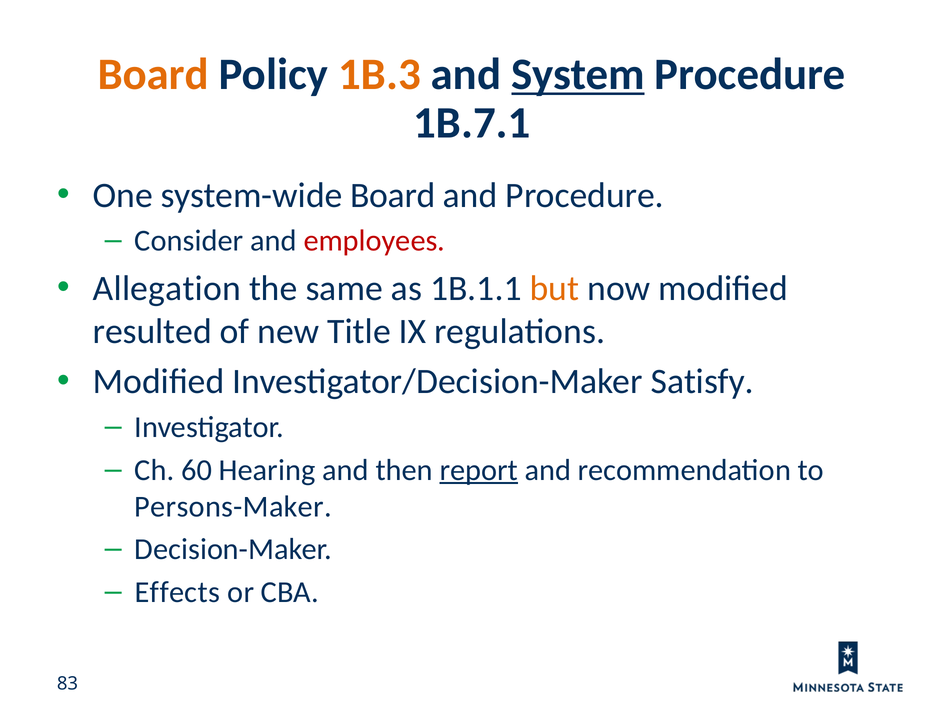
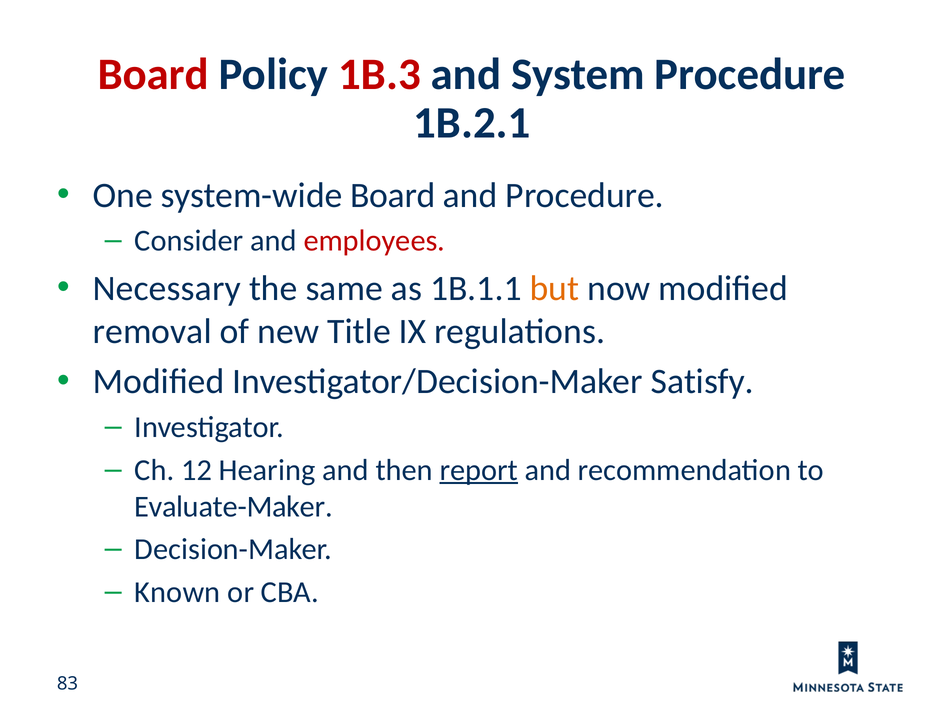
Board colour: orange -> red (153, 75)
1B.3 colour: orange -> red (380, 75)
System underline: present -> none (578, 75)
1B.7.1: 1B.7.1 -> 1B.2.1 (472, 123)
Allegation: Allegation -> Necessary (167, 288)
resulted: resulted -> removal (152, 331)
60: 60 -> 12 (197, 470)
Persons-Maker: Persons-Maker -> Evaluate-Maker (233, 506)
Effects: Effects -> Known (177, 592)
